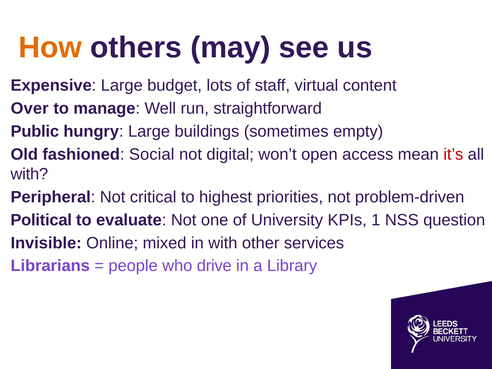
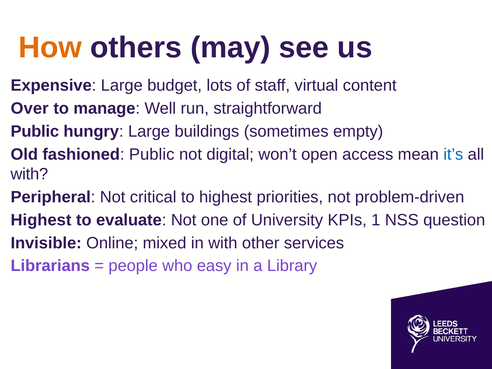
fashioned Social: Social -> Public (152, 154)
it’s colour: red -> blue (453, 154)
Political: Political -> Highest (41, 220)
drive: drive -> easy (214, 266)
